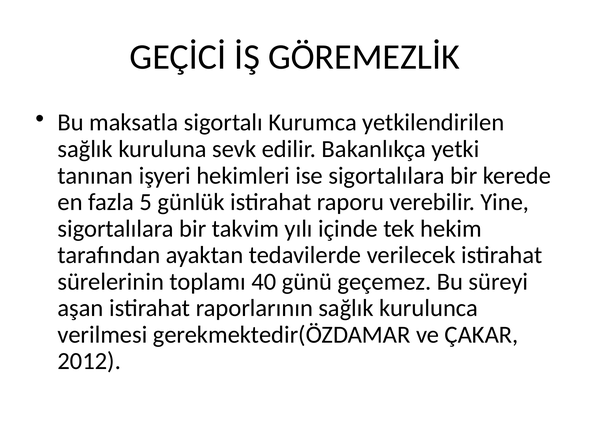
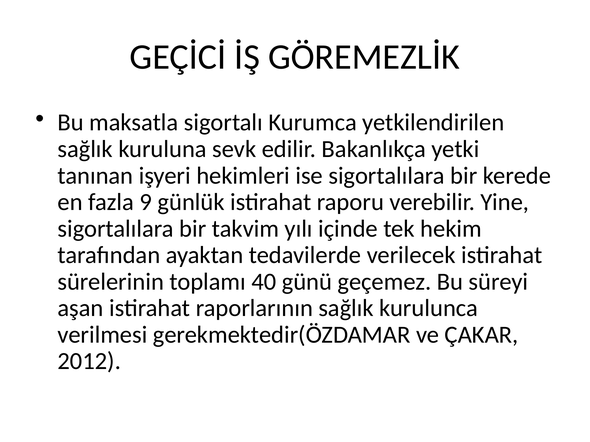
5: 5 -> 9 (146, 202)
